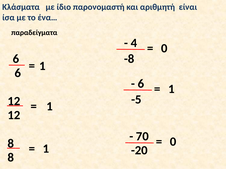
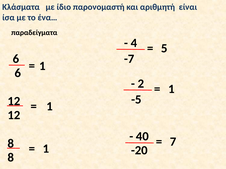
0: 0 -> 5 (164, 48)
-8: -8 -> -7 (129, 59)
6: 6 -> 2 (141, 84)
70: 70 -> 40 (142, 137)
0: 0 -> 7 (173, 142)
